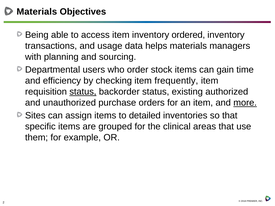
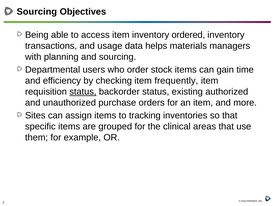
Materials: Materials -> Sourcing (37, 12)
more underline: present -> none (245, 103)
detailed: detailed -> tracking (145, 116)
